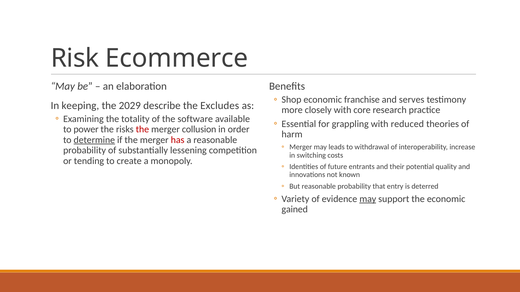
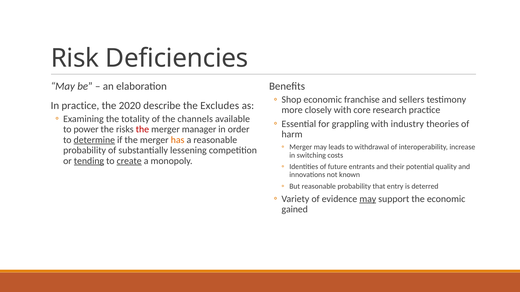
Ecommerce: Ecommerce -> Deficiencies (177, 58)
serves: serves -> sellers (412, 100)
In keeping: keeping -> practice (80, 106)
2029: 2029 -> 2020 (130, 106)
software: software -> channels (195, 119)
reduced: reduced -> industry (407, 124)
collusion: collusion -> manager (199, 130)
has colour: red -> orange (178, 140)
tending underline: none -> present (89, 161)
create underline: none -> present (129, 161)
